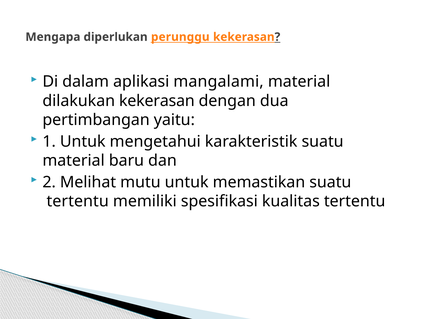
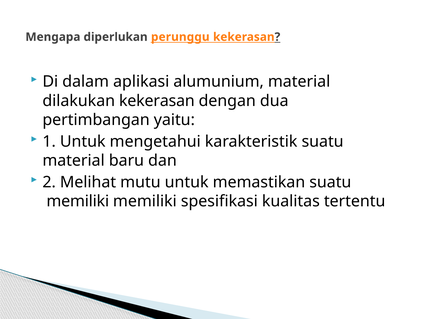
mangalami: mangalami -> alumunium (219, 82)
tertentu: tertentu -> memiliki (78, 201)
